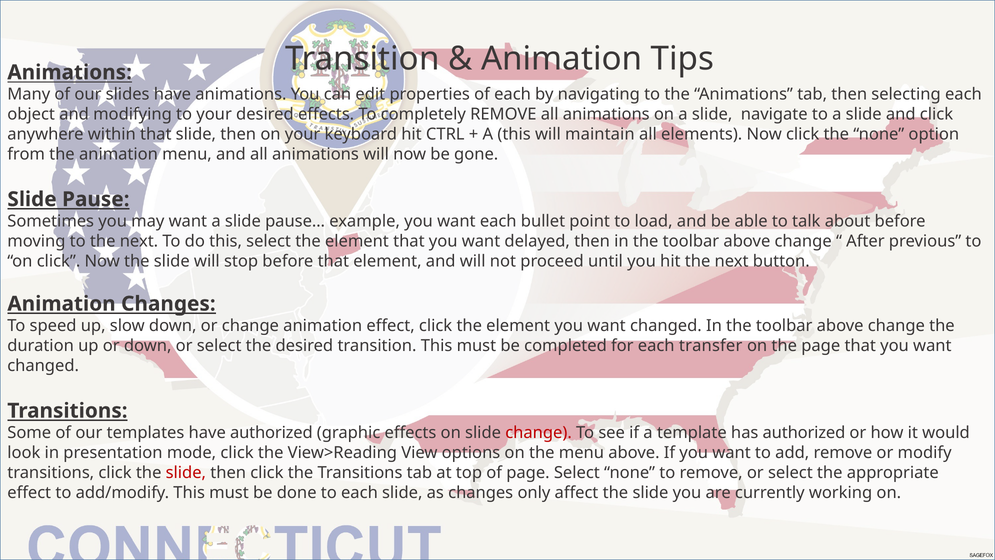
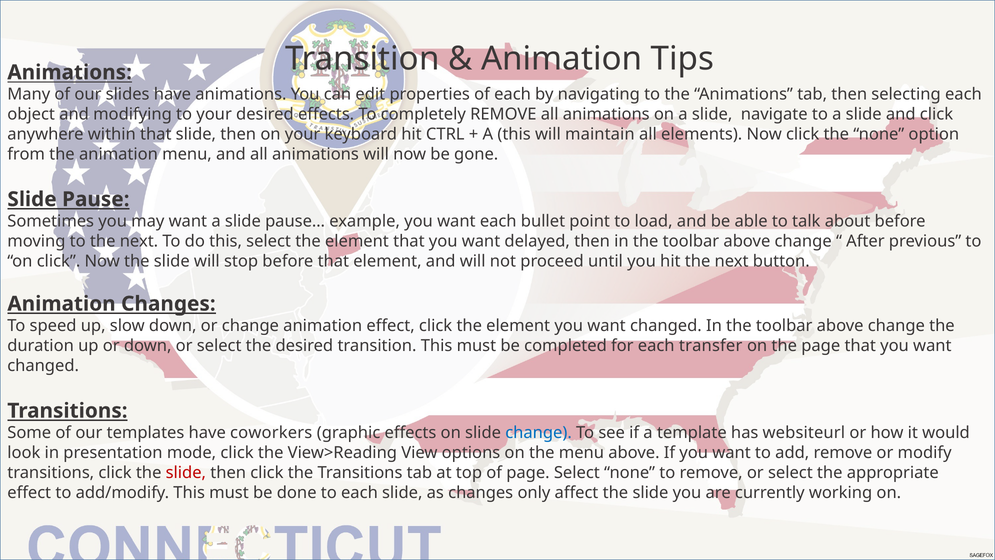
have authorized: authorized -> coworkers (271, 433)
change colour: red -> blue (539, 433)
has authorized: authorized -> websiteurl (804, 433)
